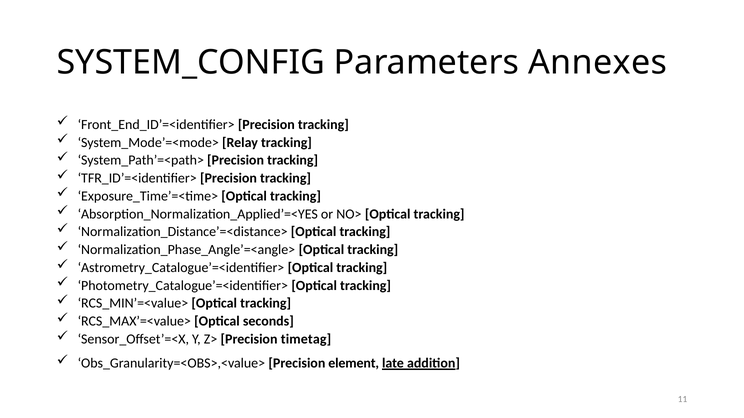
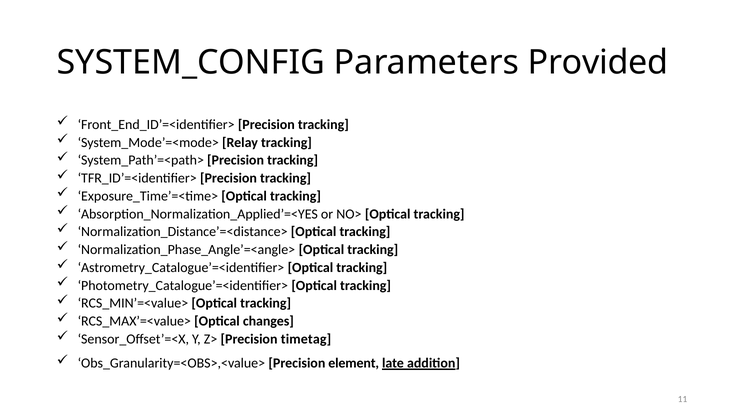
Annexes: Annexes -> Provided (598, 62)
seconds: seconds -> changes (268, 322)
